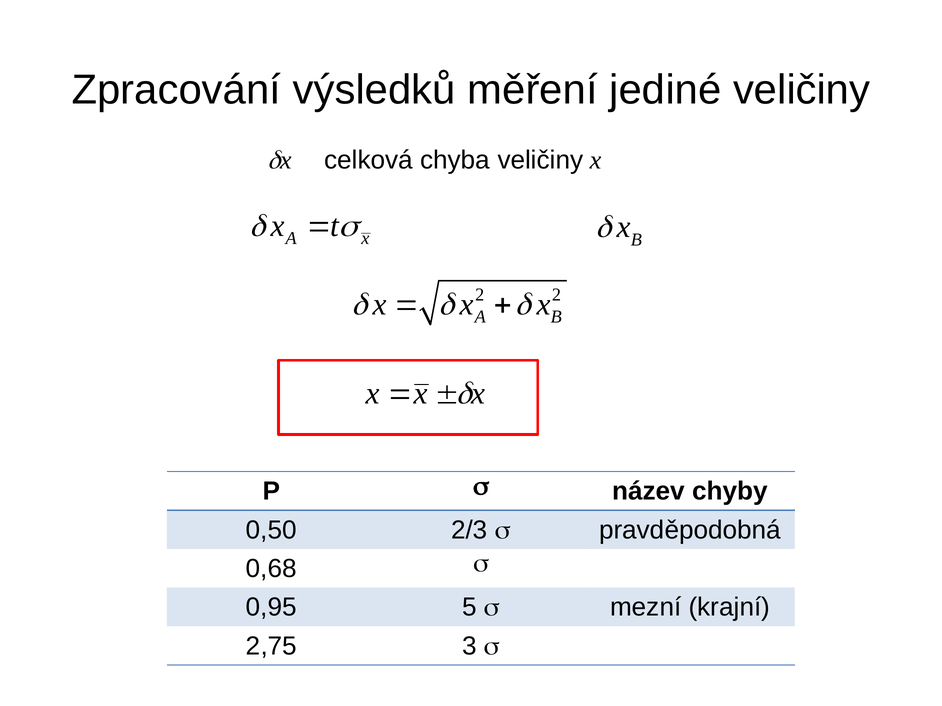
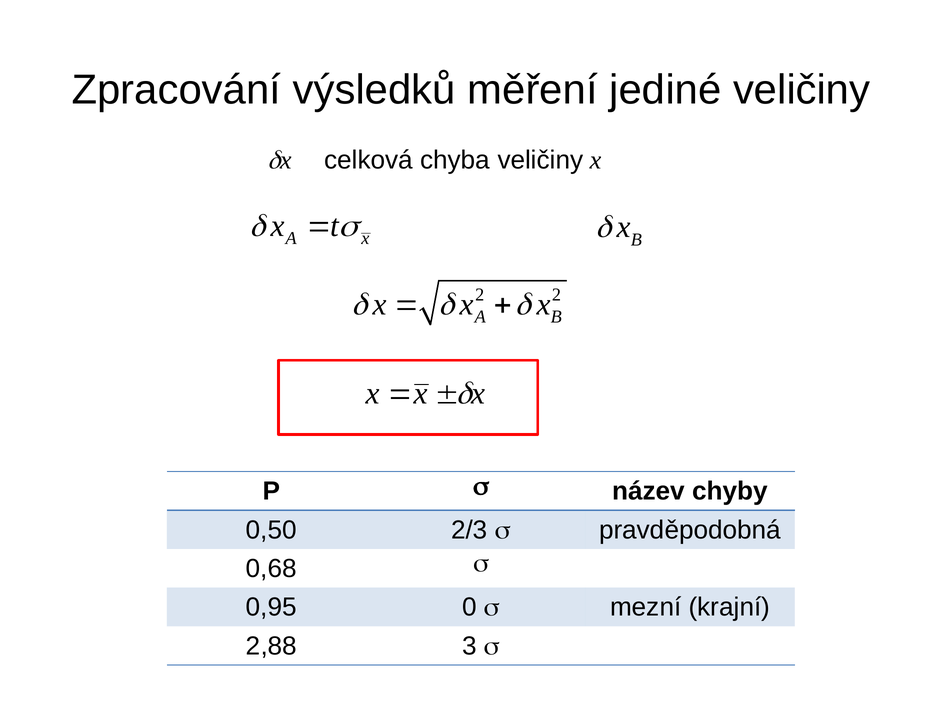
5: 5 -> 0 (469, 608)
2,75: 2,75 -> 2,88 (271, 647)
